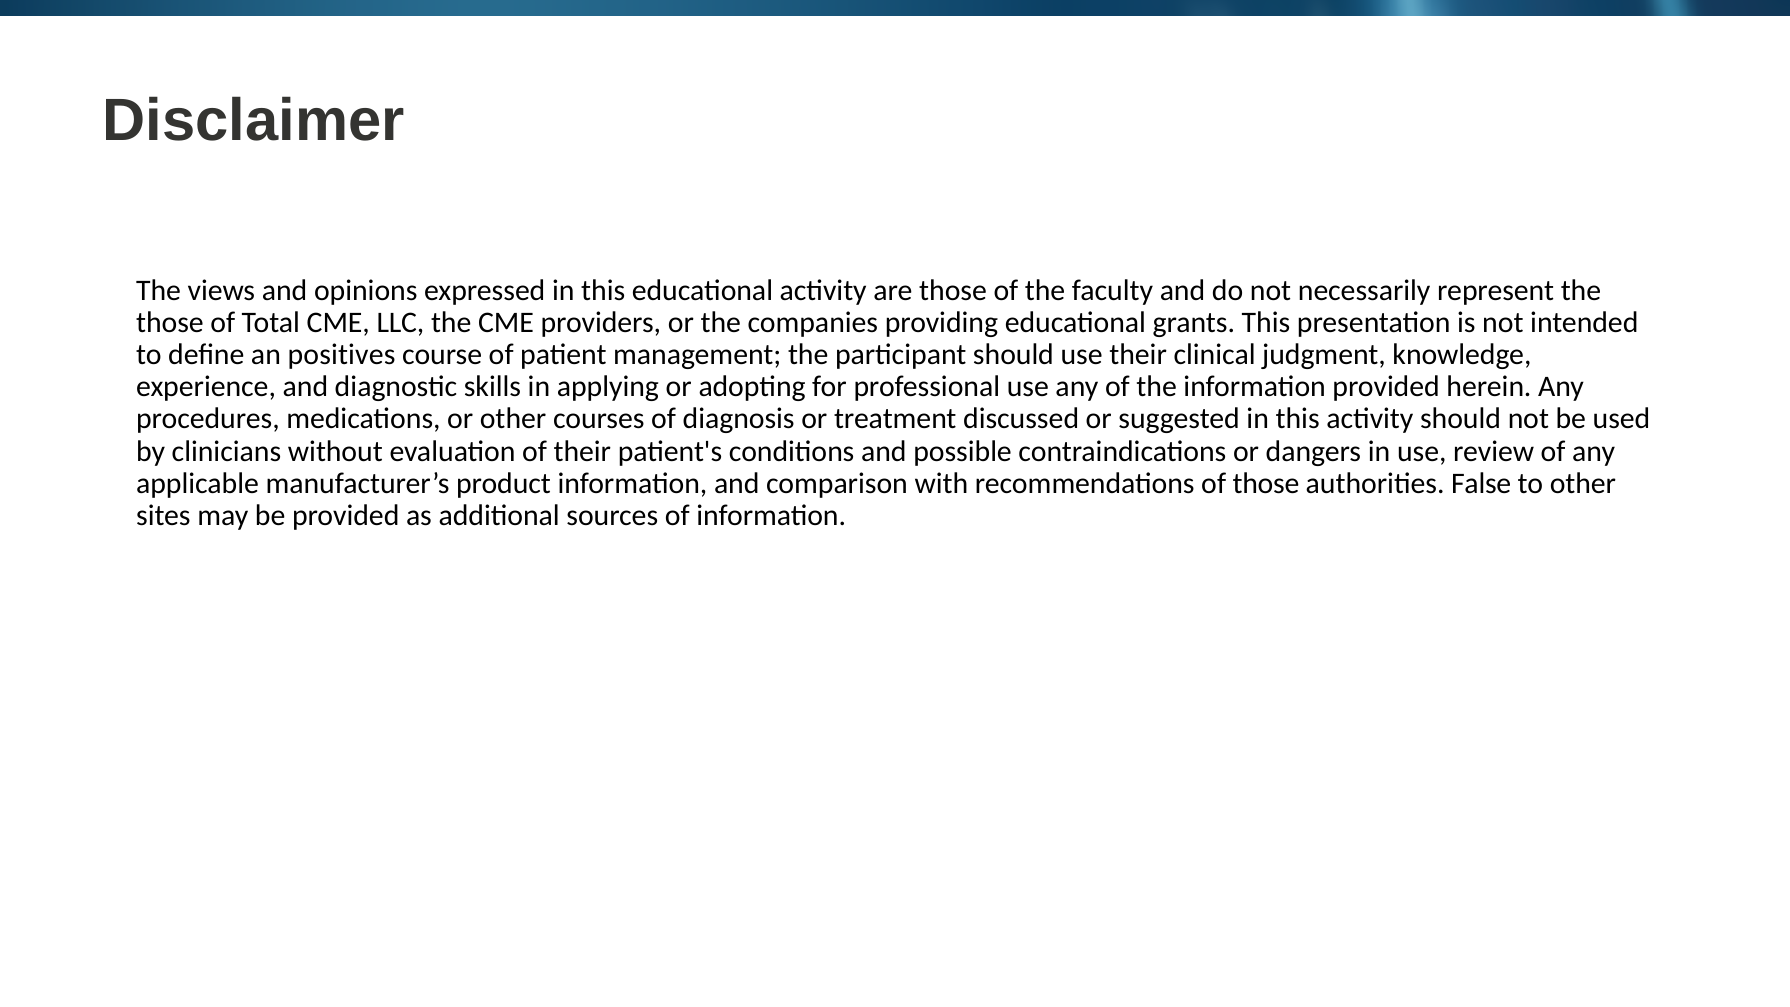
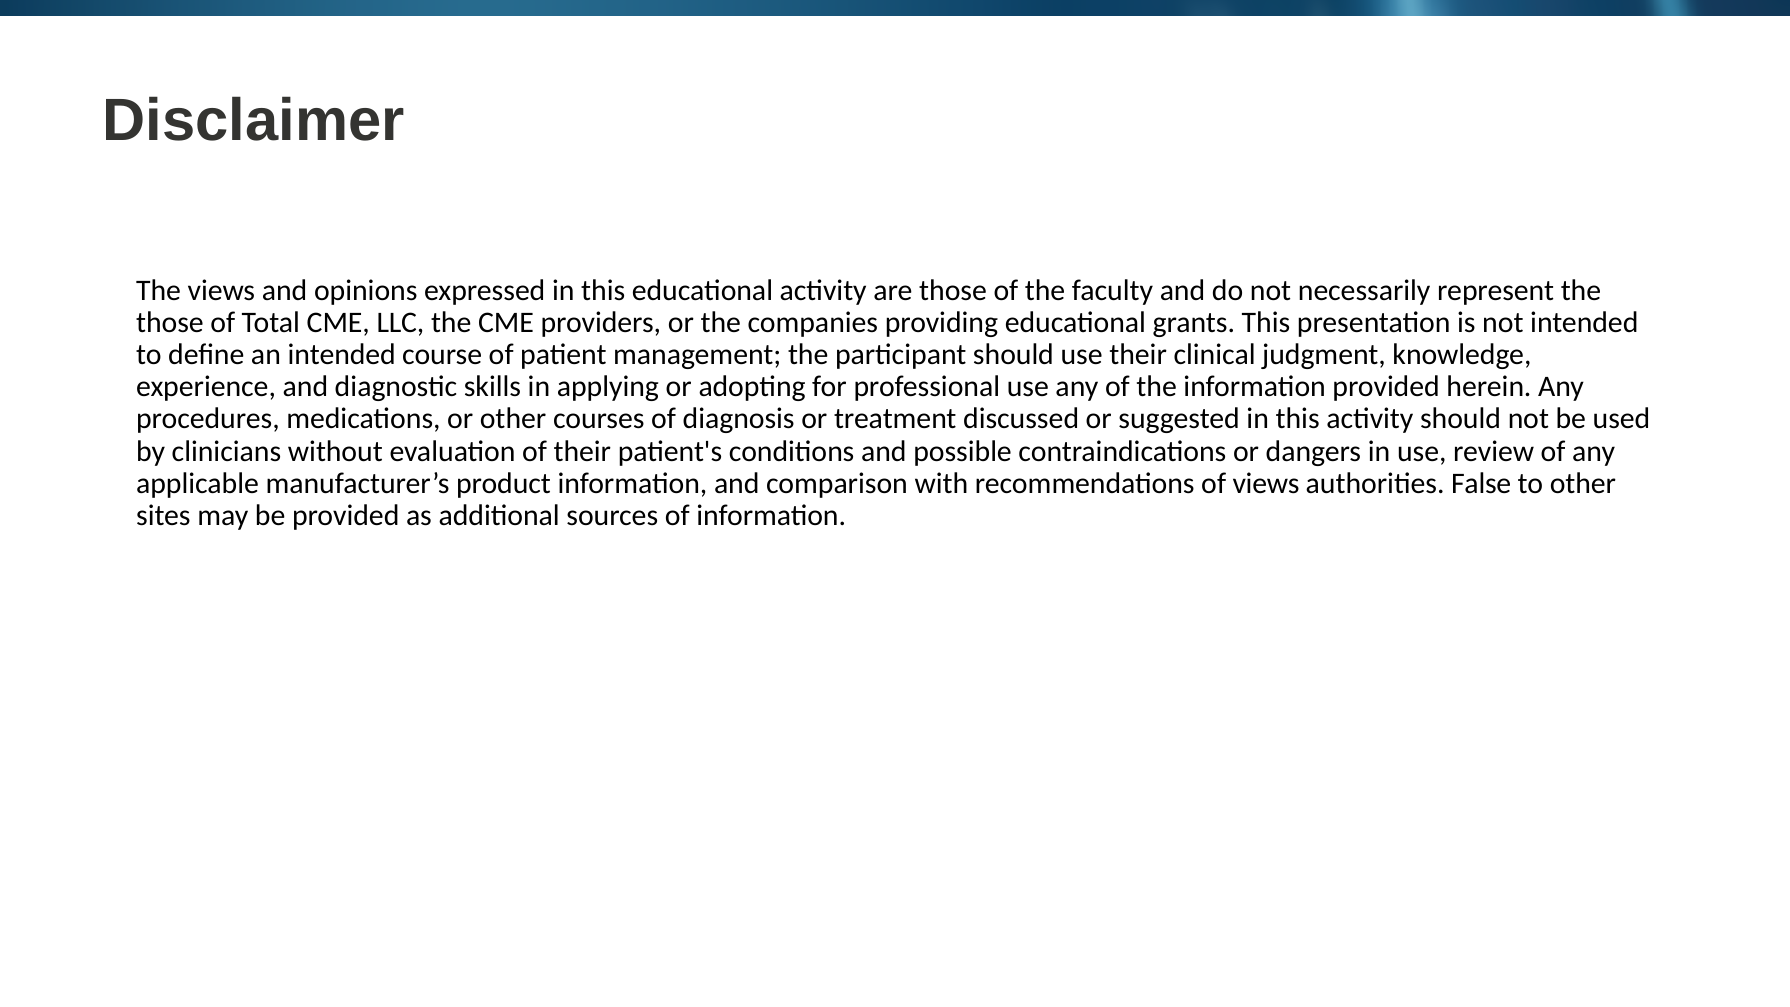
an positives: positives -> intended (342, 355)
of those: those -> views (1266, 483)
